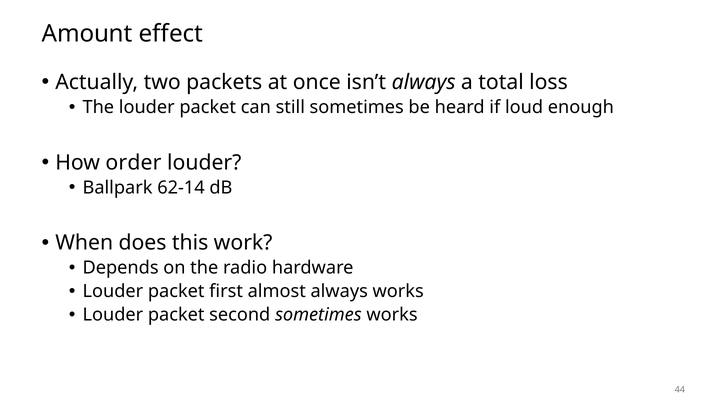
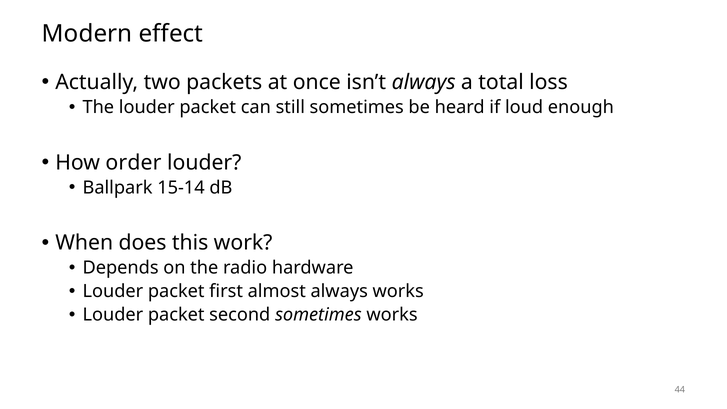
Amount: Amount -> Modern (87, 34)
62-14: 62-14 -> 15-14 (181, 188)
